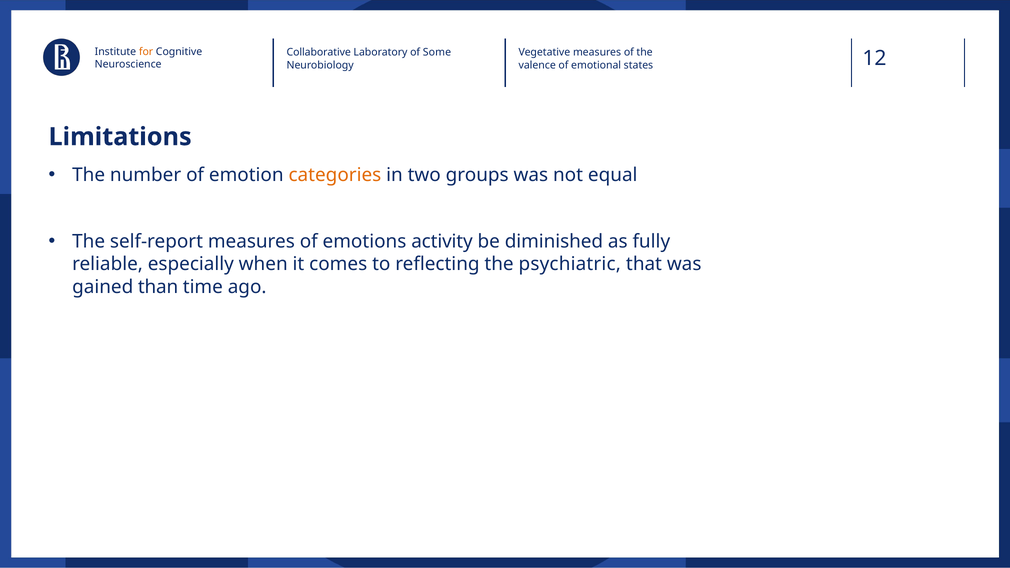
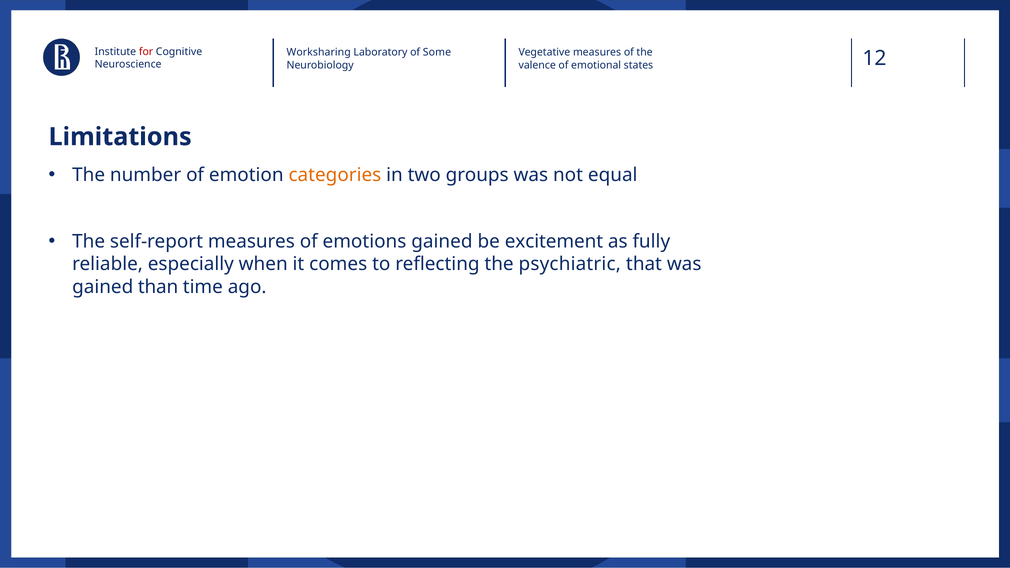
for colour: orange -> red (146, 52)
Collaborative: Collaborative -> Worksharing (319, 53)
emotions activity: activity -> gained (442, 241)
diminished: diminished -> excitement (554, 241)
